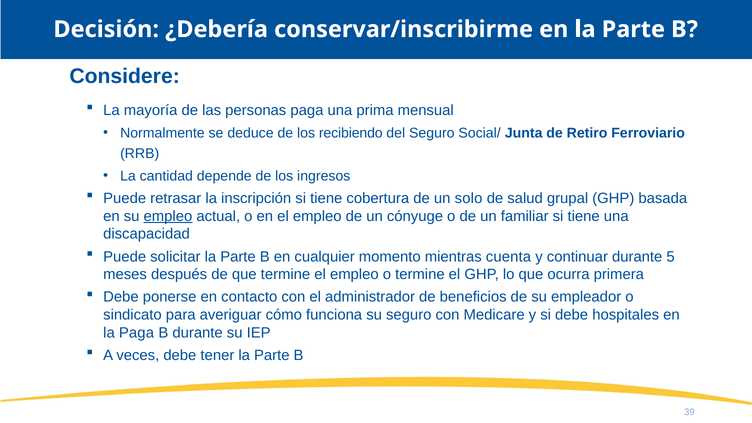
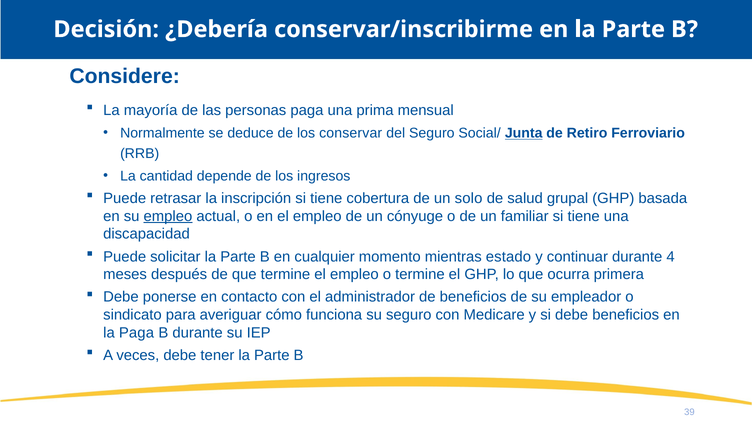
recibiendo: recibiendo -> conservar (351, 133)
Junta underline: none -> present (524, 133)
cuenta: cuenta -> estado (508, 257)
5: 5 -> 4 (671, 257)
debe hospitales: hospitales -> beneficios (626, 315)
